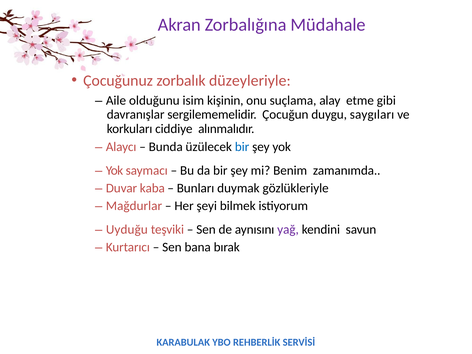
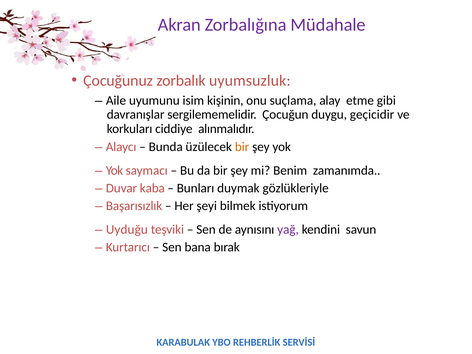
düzeyleriyle: düzeyleriyle -> uyumsuzluk (250, 81)
olduğunu: olduğunu -> uyumunu (154, 100)
saygıları: saygıları -> geçicidir (372, 115)
bir colour: blue -> orange (242, 147)
Mağdurlar: Mağdurlar -> Başarısızlık (134, 206)
